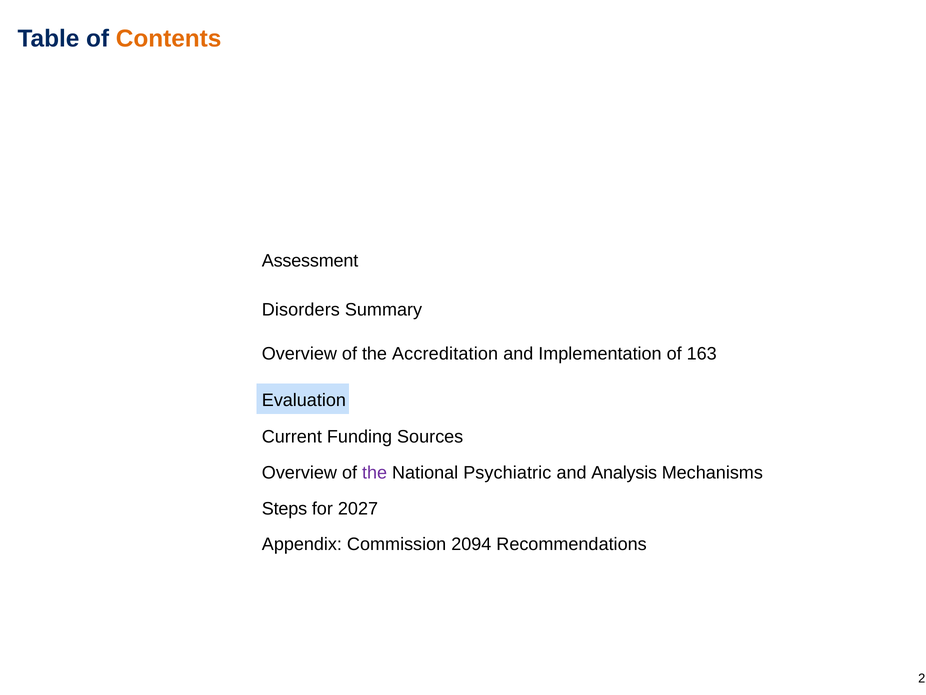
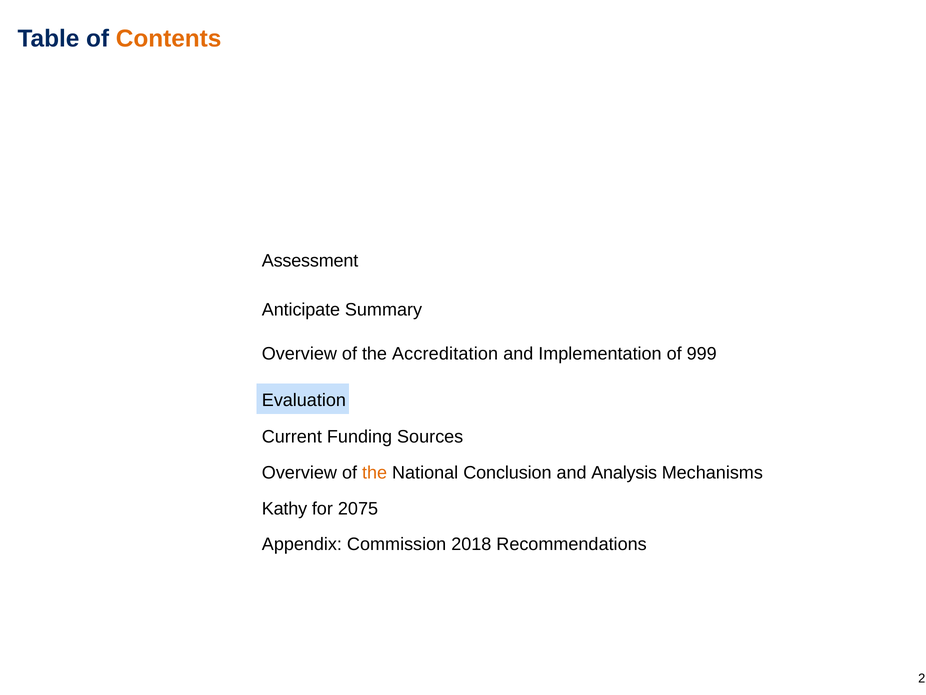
Disorders: Disorders -> Anticipate (301, 310)
163: 163 -> 999 (702, 353)
the colour: purple -> orange (375, 473)
Psychiatric: Psychiatric -> Conclusion (507, 473)
Steps: Steps -> Kathy (284, 508)
2027: 2027 -> 2075 (358, 508)
2094: 2094 -> 2018 (471, 544)
